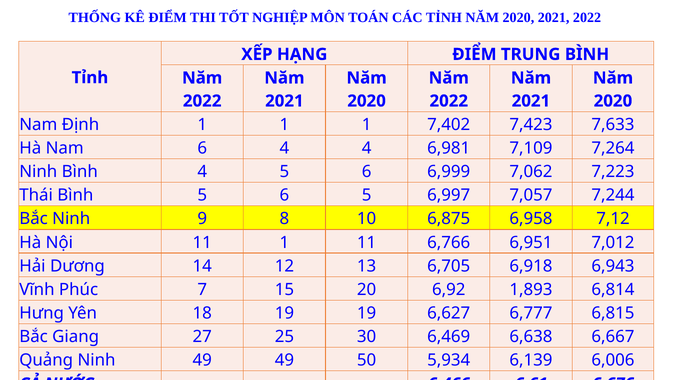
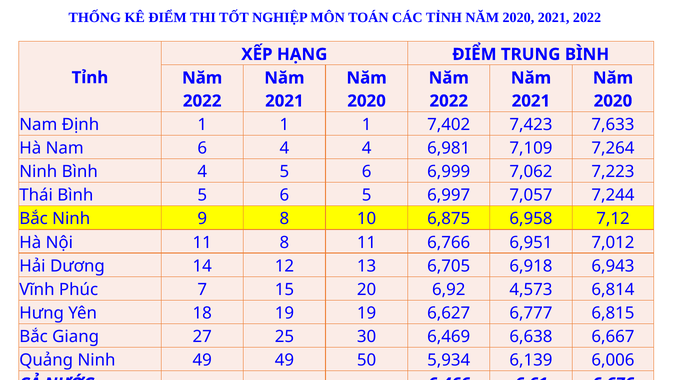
11 1: 1 -> 8 (284, 242)
1,893: 1,893 -> 4,573 (531, 289)
